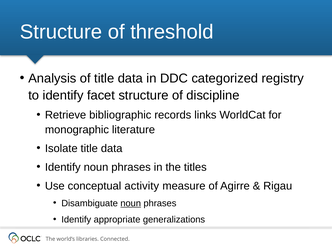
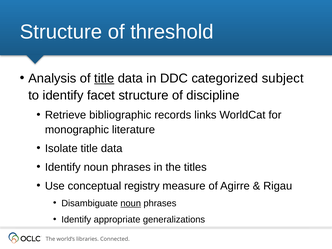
title underline: none -> present (104, 78)
registry: registry -> subject (283, 78)
activity: activity -> registry (142, 186)
